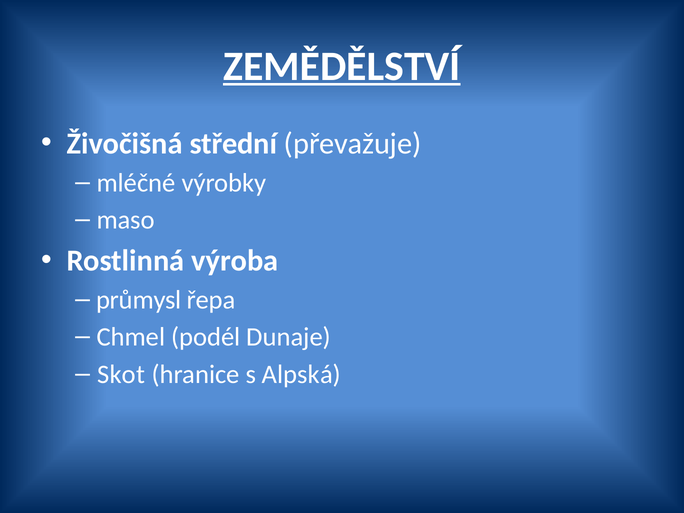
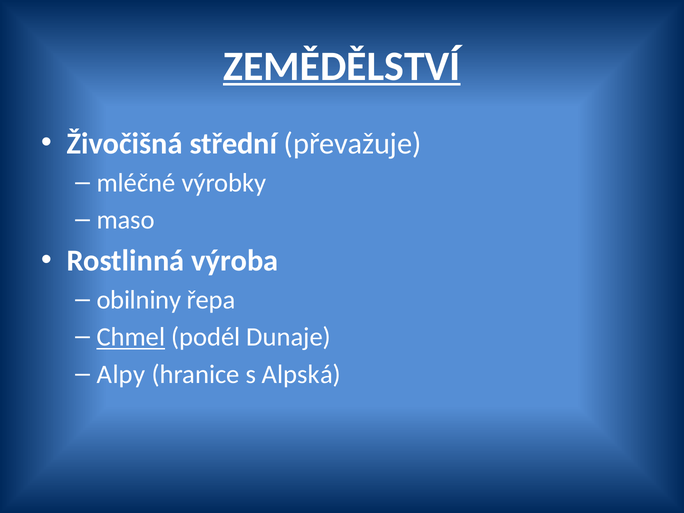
průmysl: průmysl -> obilniny (139, 300)
Chmel underline: none -> present (131, 337)
Skot: Skot -> Alpy (121, 374)
